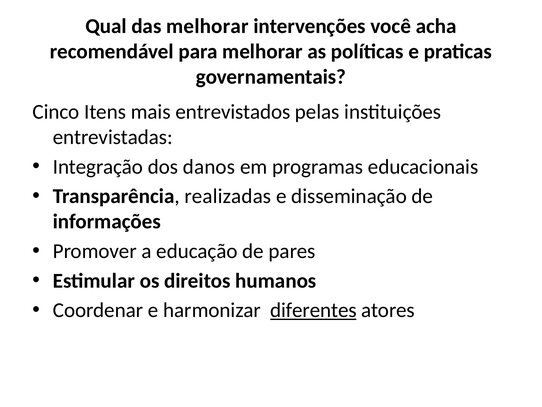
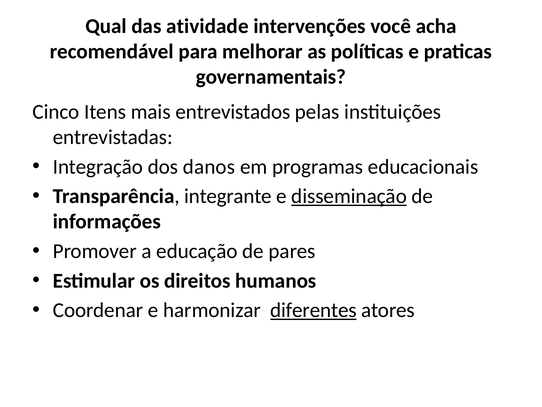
das melhorar: melhorar -> atividade (207, 26)
realizadas: realizadas -> integrante (228, 196)
disseminação underline: none -> present (349, 196)
